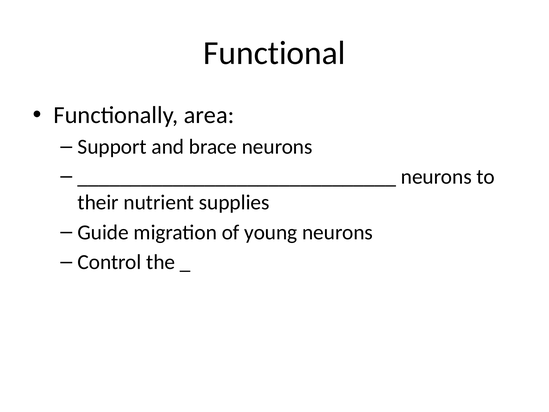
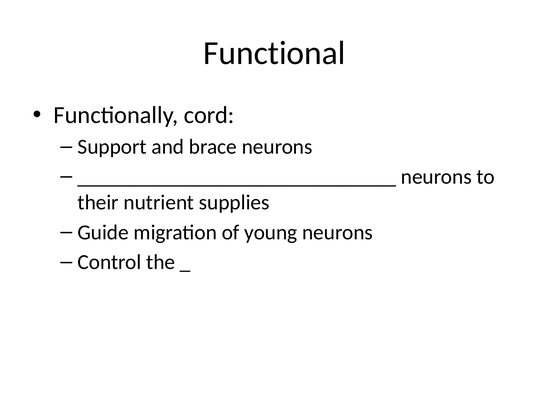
area: area -> cord (209, 115)
